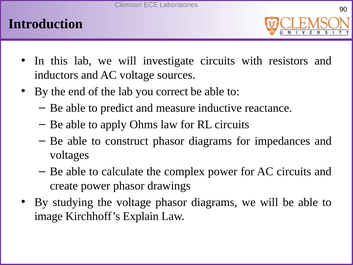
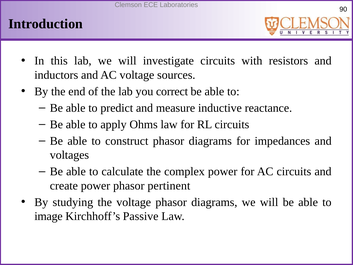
drawings: drawings -> pertinent (169, 185)
Explain: Explain -> Passive (141, 216)
